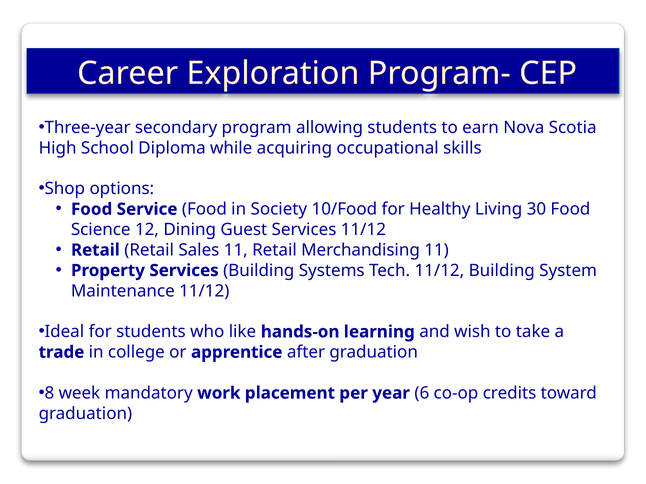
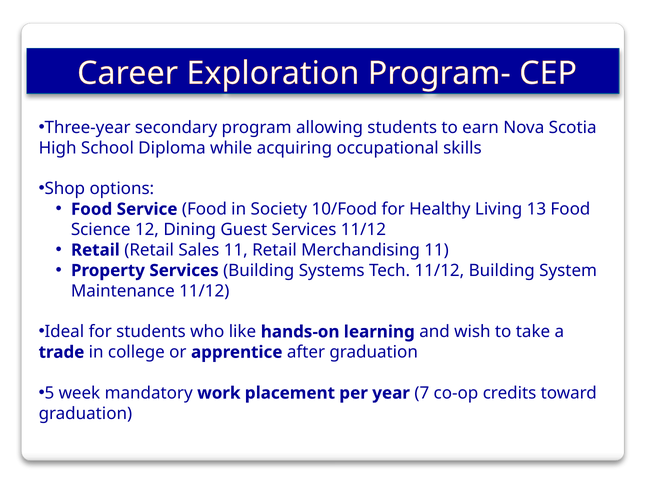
30: 30 -> 13 (536, 209)
8: 8 -> 5 (49, 393)
6: 6 -> 7 (422, 393)
